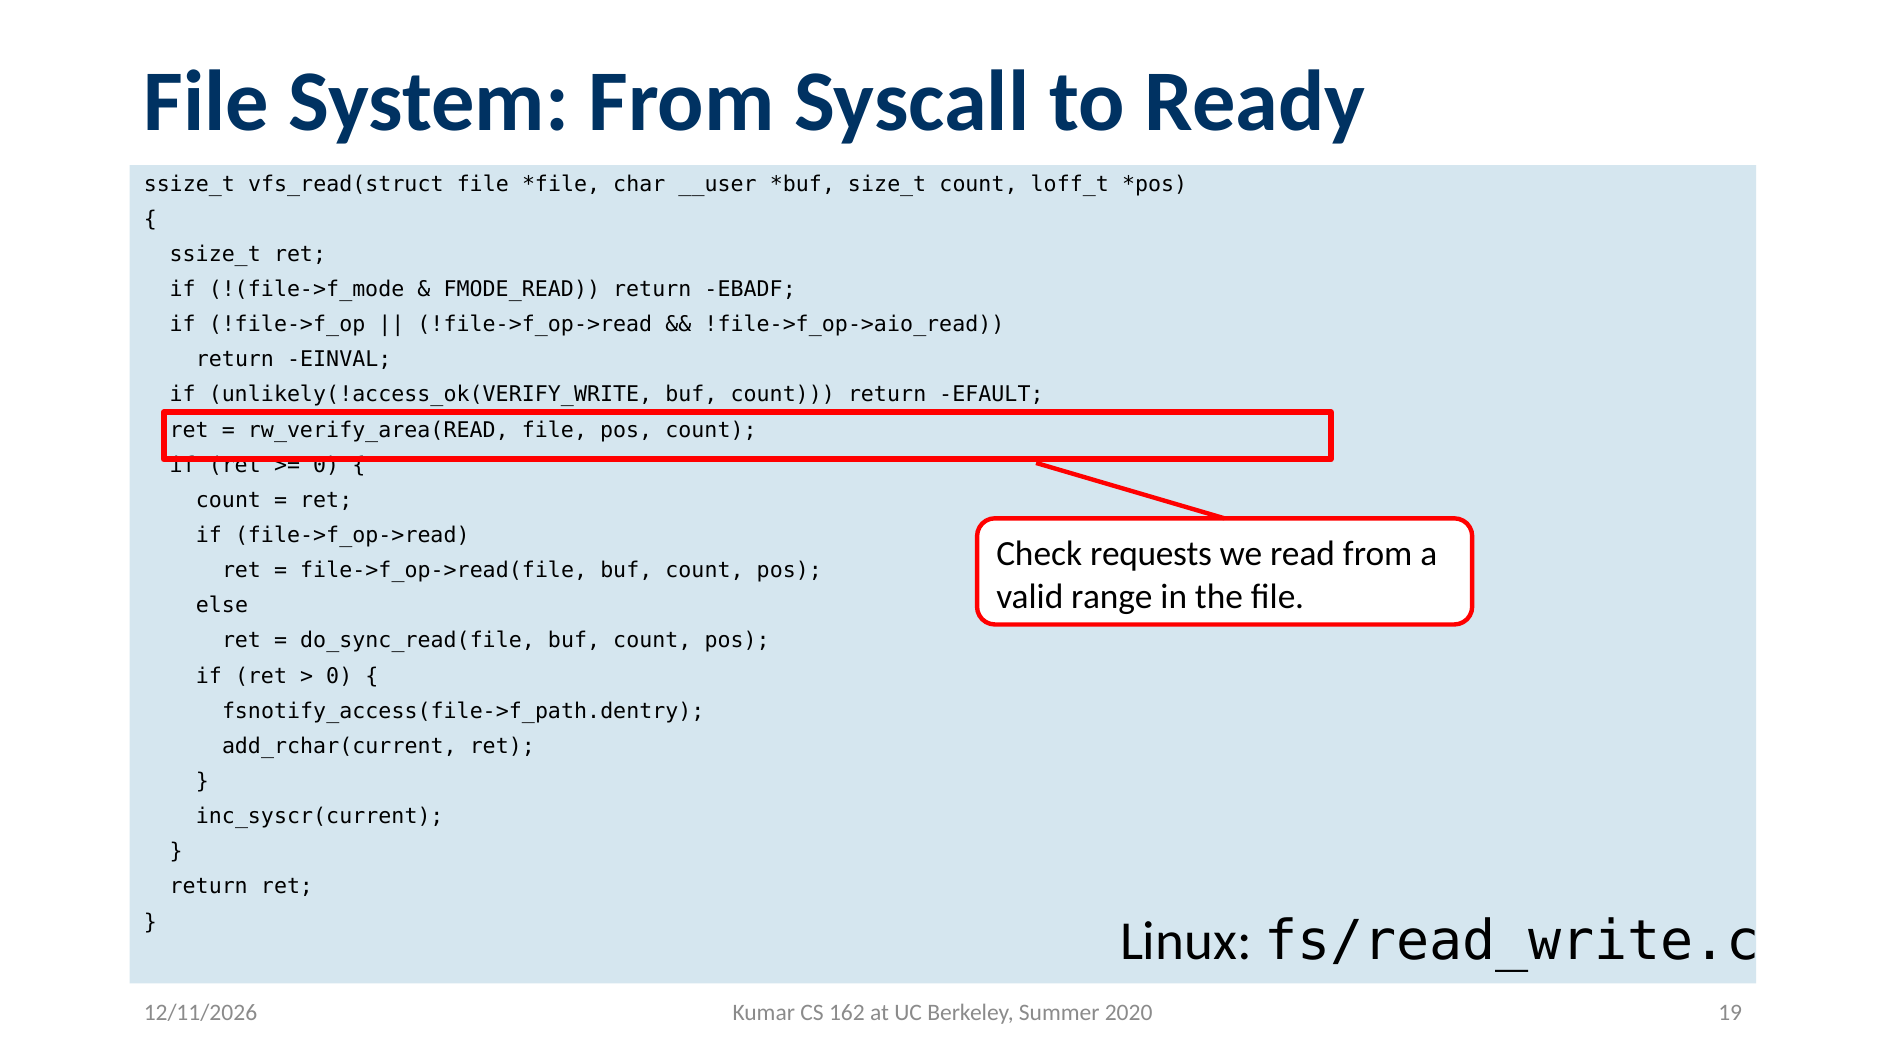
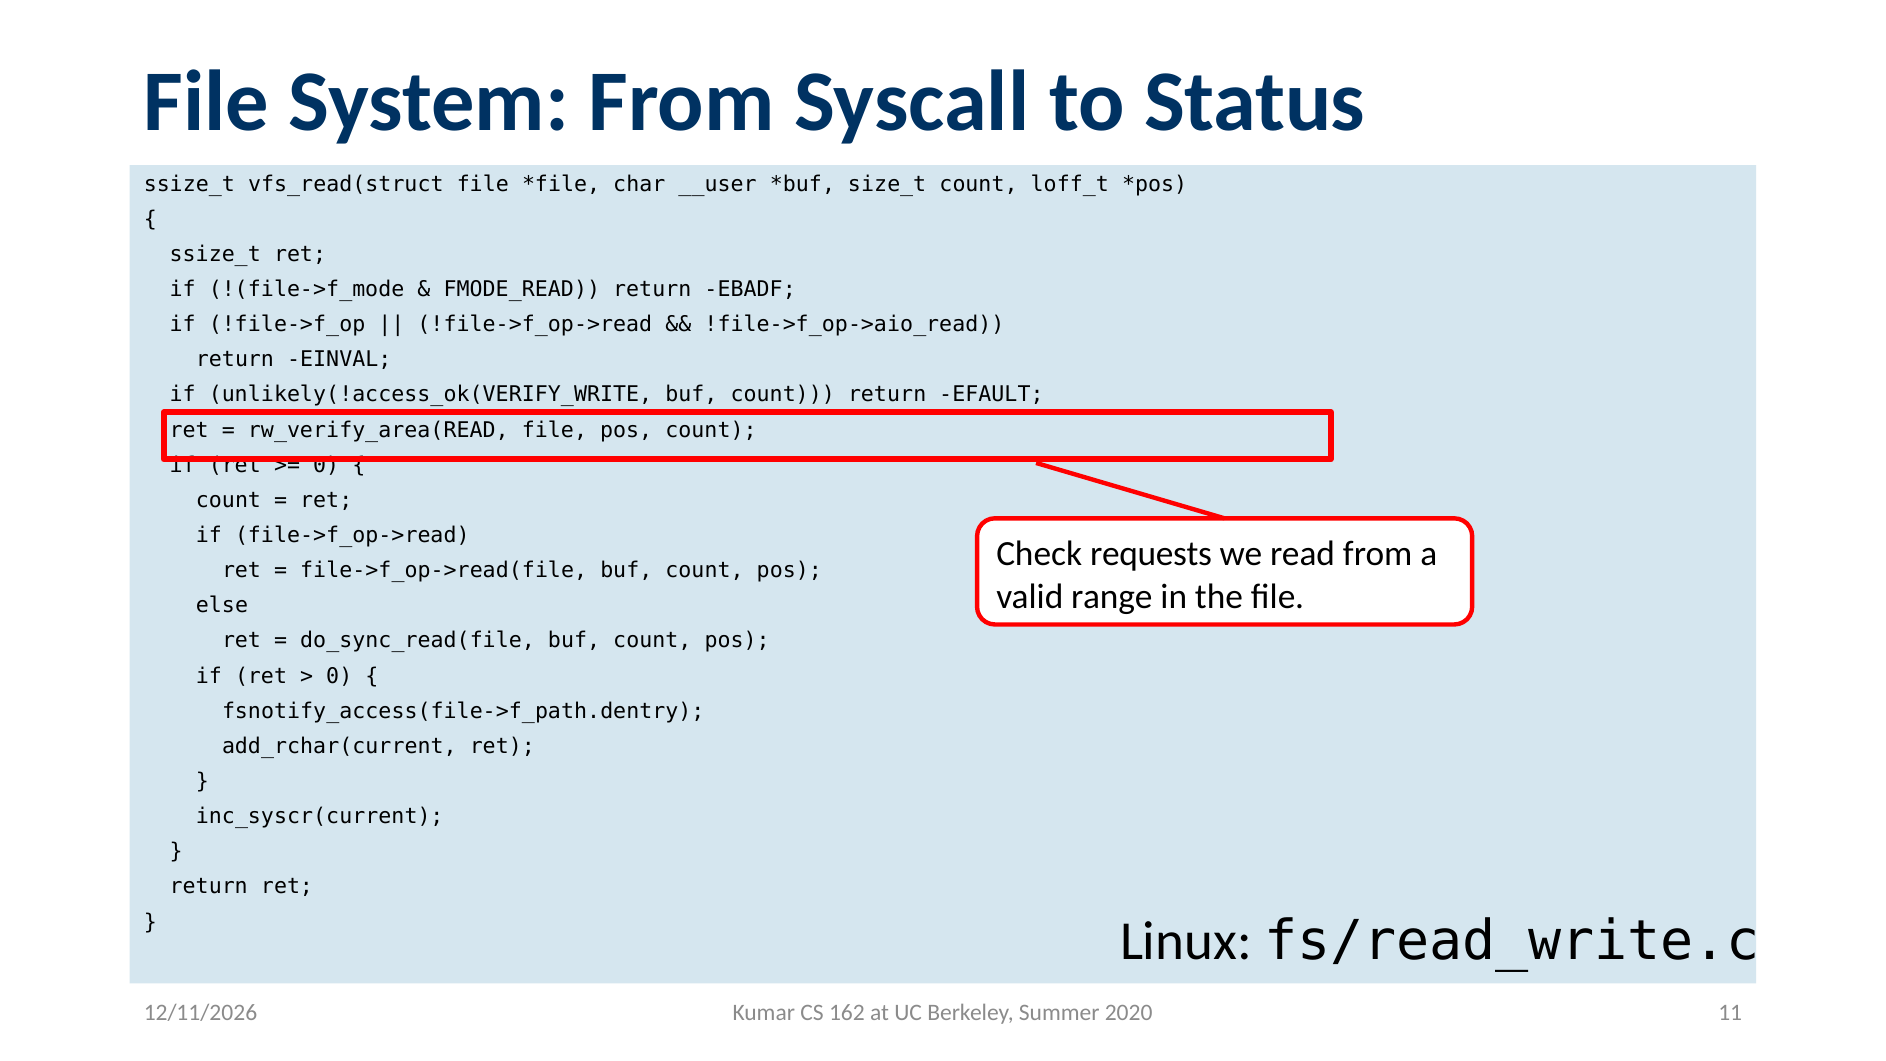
Ready: Ready -> Status (1255, 102)
19: 19 -> 11 (1730, 1013)
